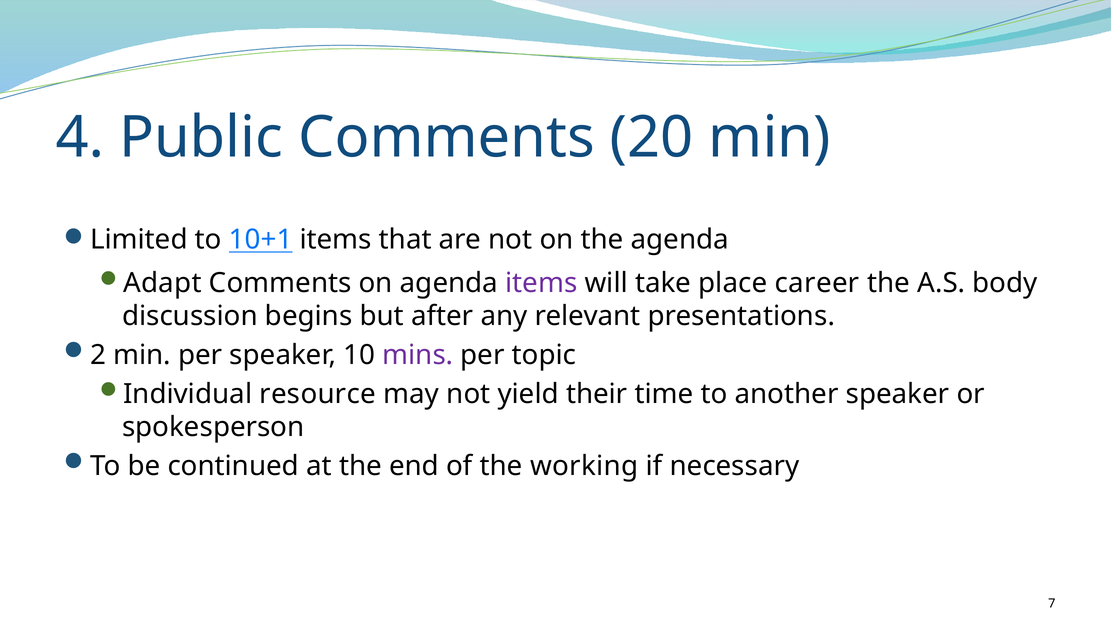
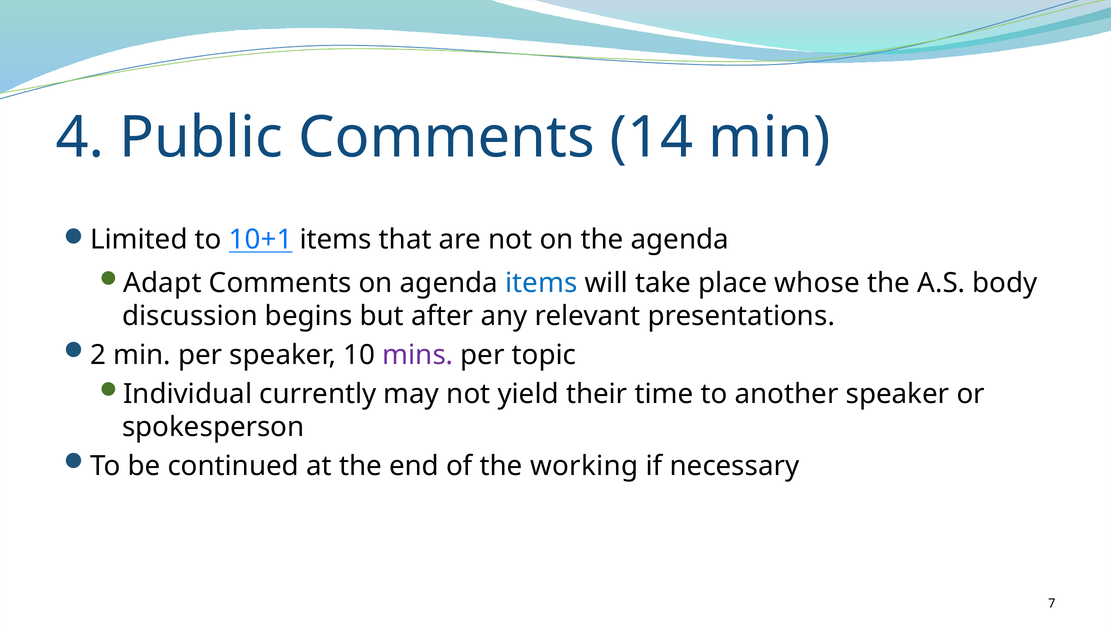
20: 20 -> 14 (652, 138)
items colour: purple -> blue (541, 283)
career: career -> whose (817, 283)
resource: resource -> currently (318, 394)
